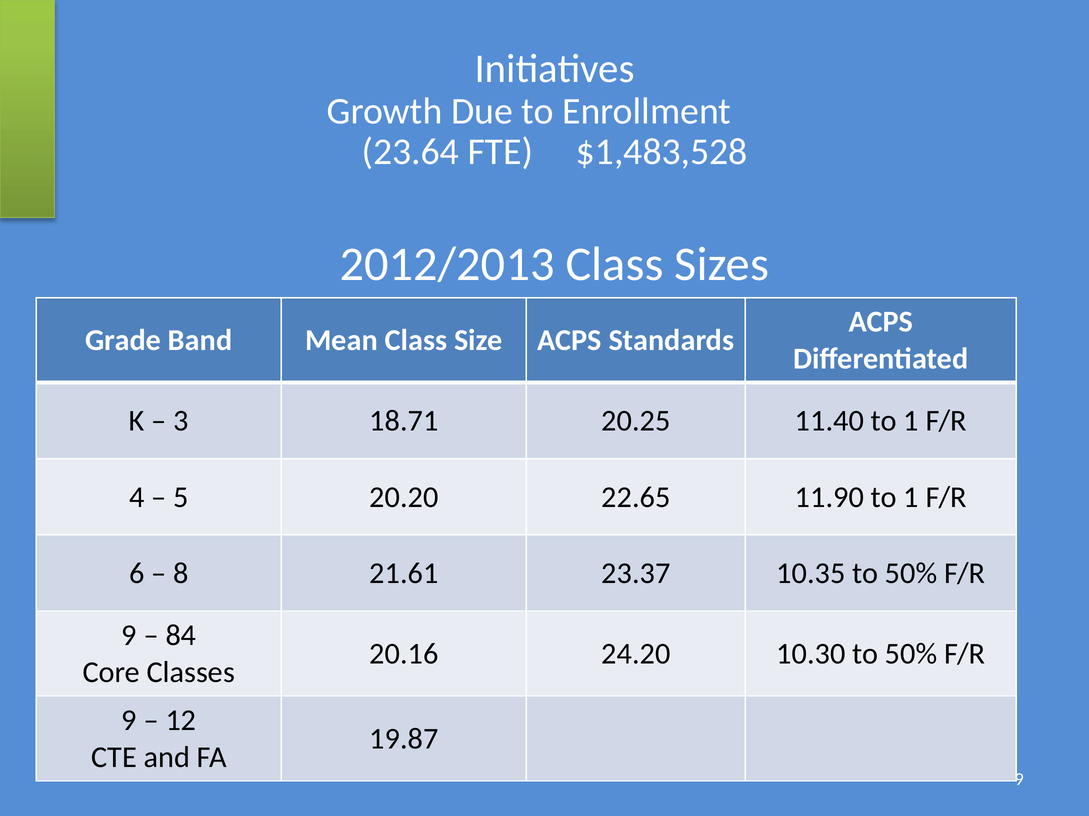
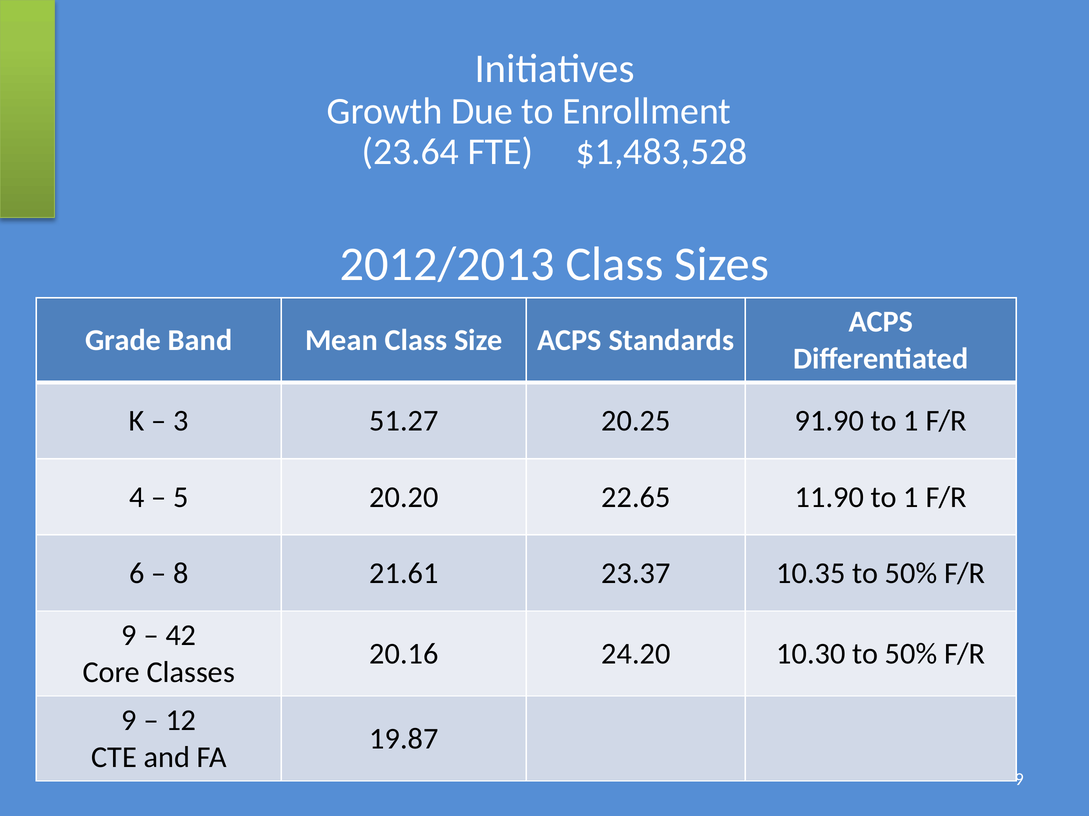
18.71: 18.71 -> 51.27 (404, 421)
11.40: 11.40 -> 91.90 (829, 421)
84: 84 -> 42 (181, 636)
